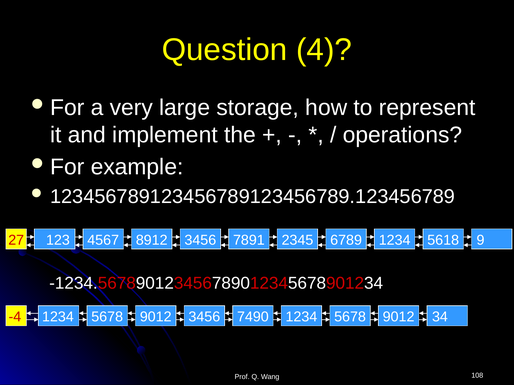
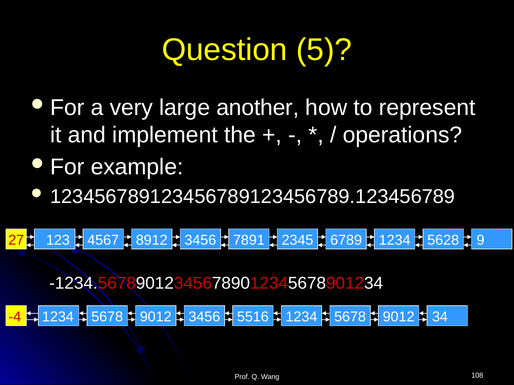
4: 4 -> 5 (324, 50)
storage: storage -> another (258, 108)
5618: 5618 -> 5628 (443, 240)
7490: 7490 -> 5516 (253, 317)
